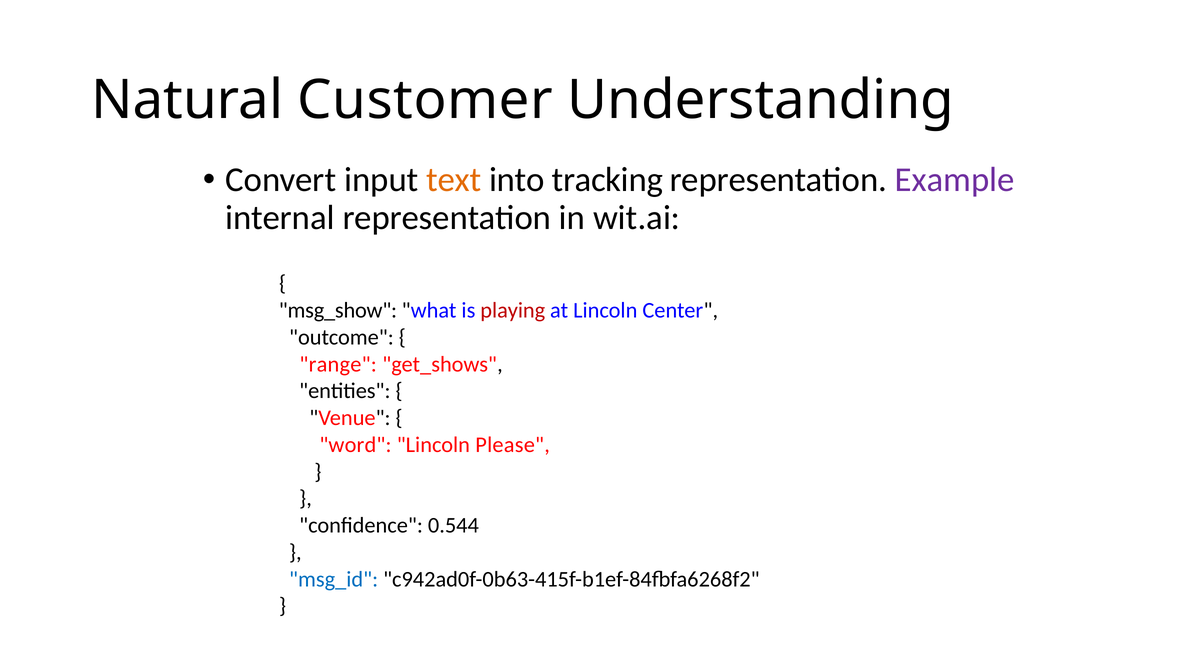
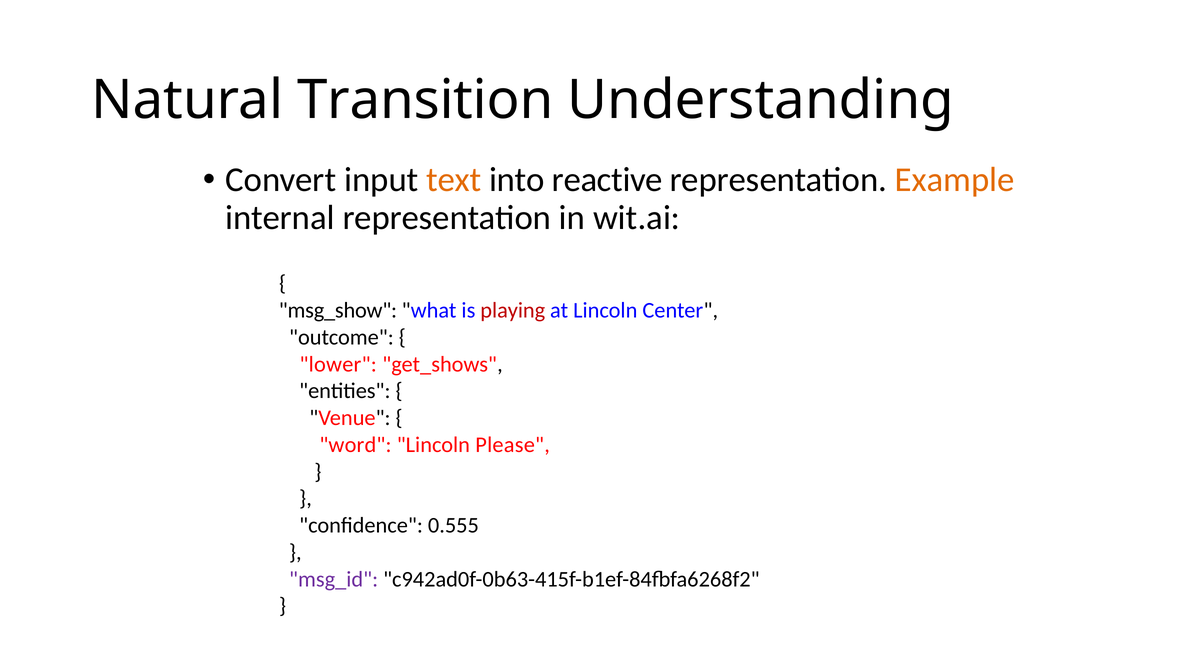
Customer: Customer -> Transition (425, 100)
tracking: tracking -> reactive (607, 180)
Example colour: purple -> orange (955, 180)
range: range -> lower (338, 364)
0.544: 0.544 -> 0.555 (453, 525)
msg_id colour: blue -> purple (334, 579)
